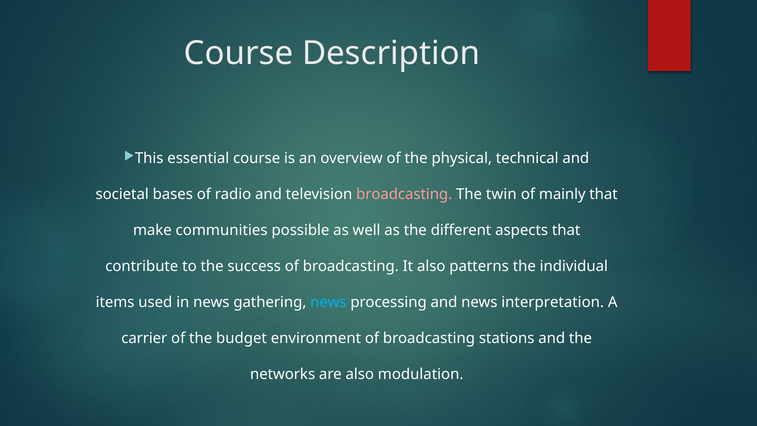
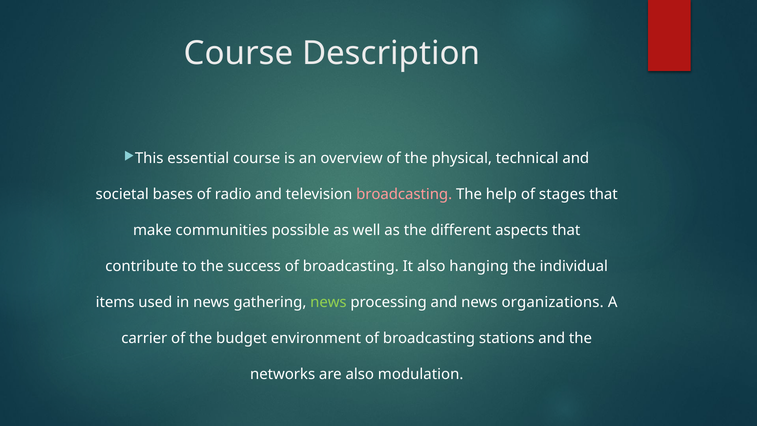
twin: twin -> help (501, 194)
mainly: mainly -> stages (562, 194)
patterns: patterns -> hanging (479, 266)
news colour: light blue -> light green (328, 302)
interpretation: interpretation -> organizations (553, 302)
